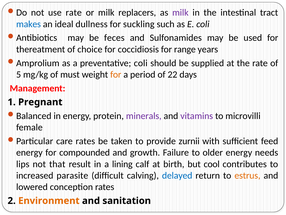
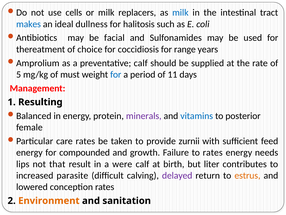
use rate: rate -> cells (74, 13)
milk colour: purple -> blue (180, 13)
suckling: suckling -> halitosis (139, 24)
feces: feces -> facial (114, 38)
preventative coli: coli -> calf (141, 63)
for colour: orange -> blue (116, 74)
22: 22 -> 11 (172, 74)
Pregnant: Pregnant -> Resulting (40, 102)
vitamins colour: purple -> blue (197, 116)
microvilli: microvilli -> posterior (243, 116)
to older: older -> rates (213, 152)
lining: lining -> were (122, 164)
cool: cool -> liter (212, 164)
delayed colour: blue -> purple (177, 175)
